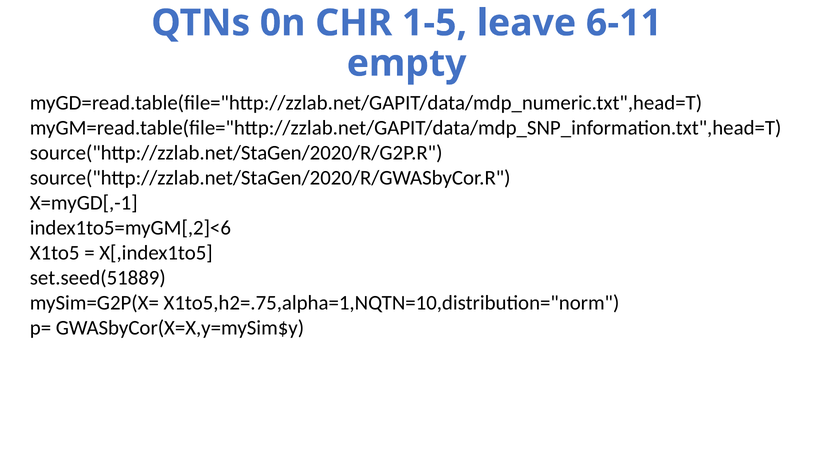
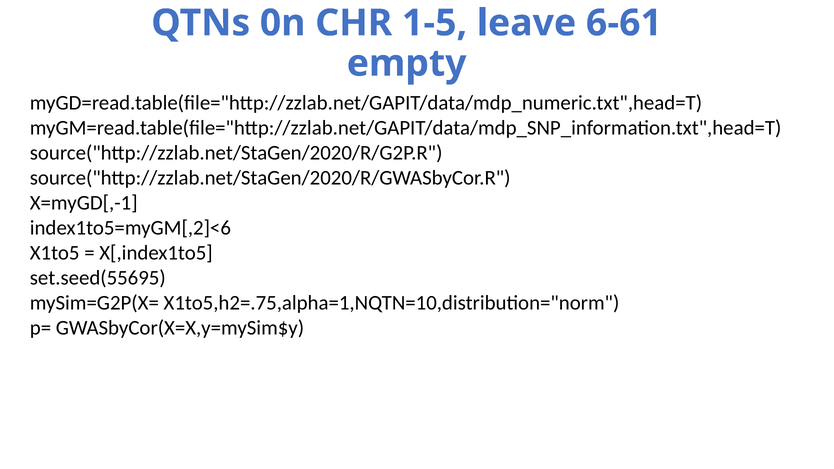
6-11: 6-11 -> 6-61 (624, 23)
set.seed(51889: set.seed(51889 -> set.seed(55695 (98, 278)
